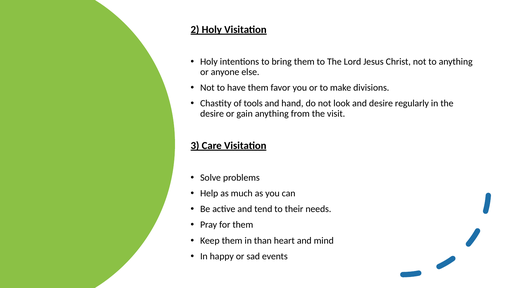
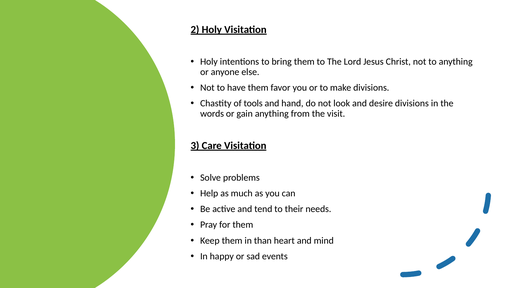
desire regularly: regularly -> divisions (412, 103)
desire: desire -> words (212, 114)
